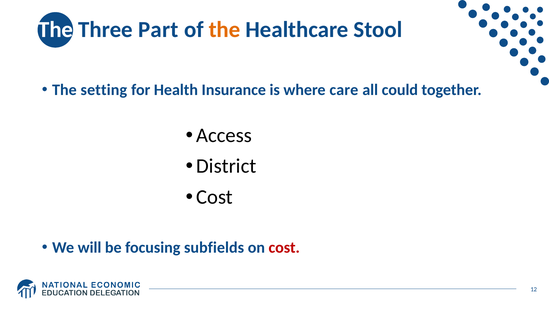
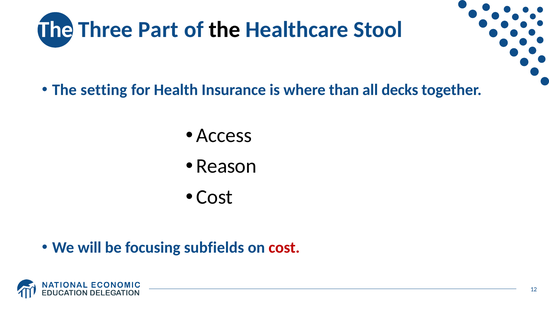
the colour: orange -> black (225, 30)
care: care -> than (344, 90)
could: could -> decks (400, 90)
District: District -> Reason (226, 166)
